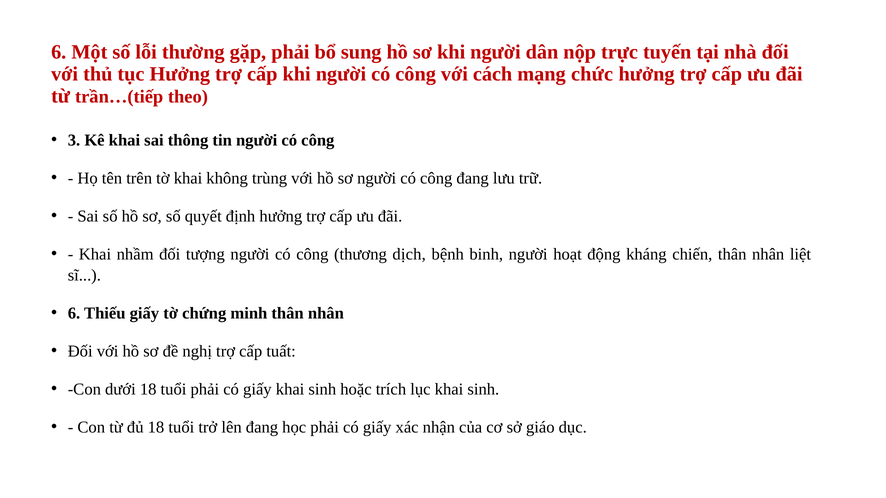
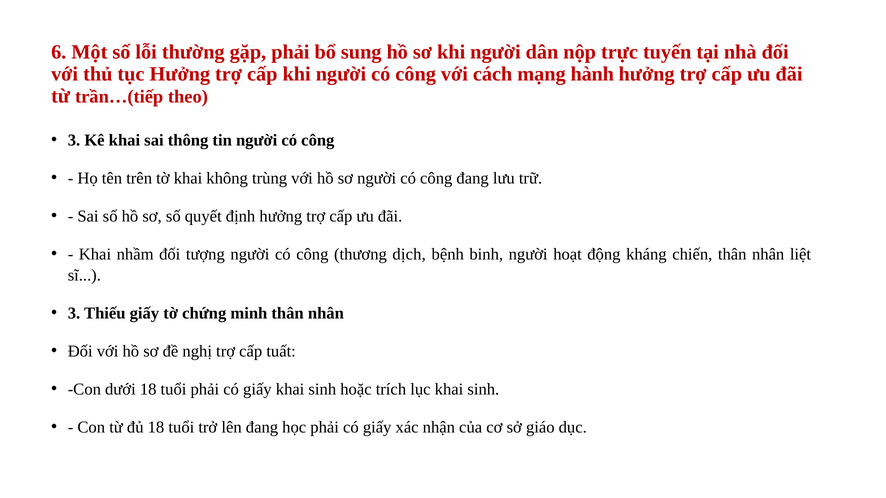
chức: chức -> hành (592, 74)
6: 6 -> 3 (74, 314)
